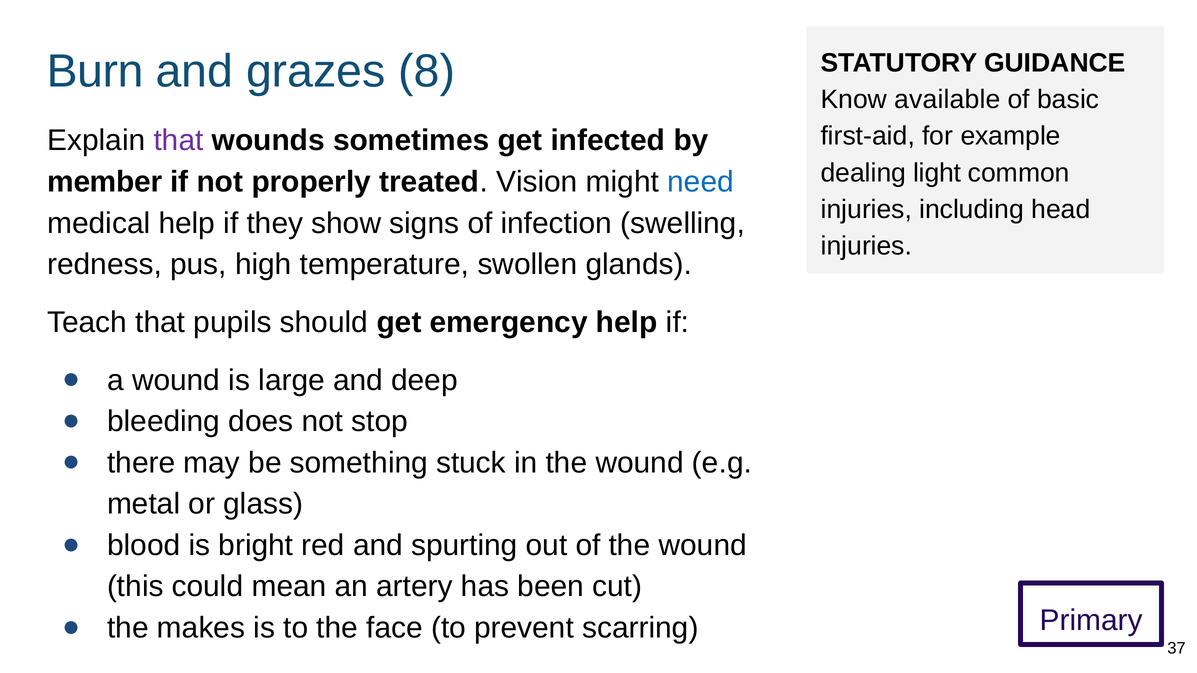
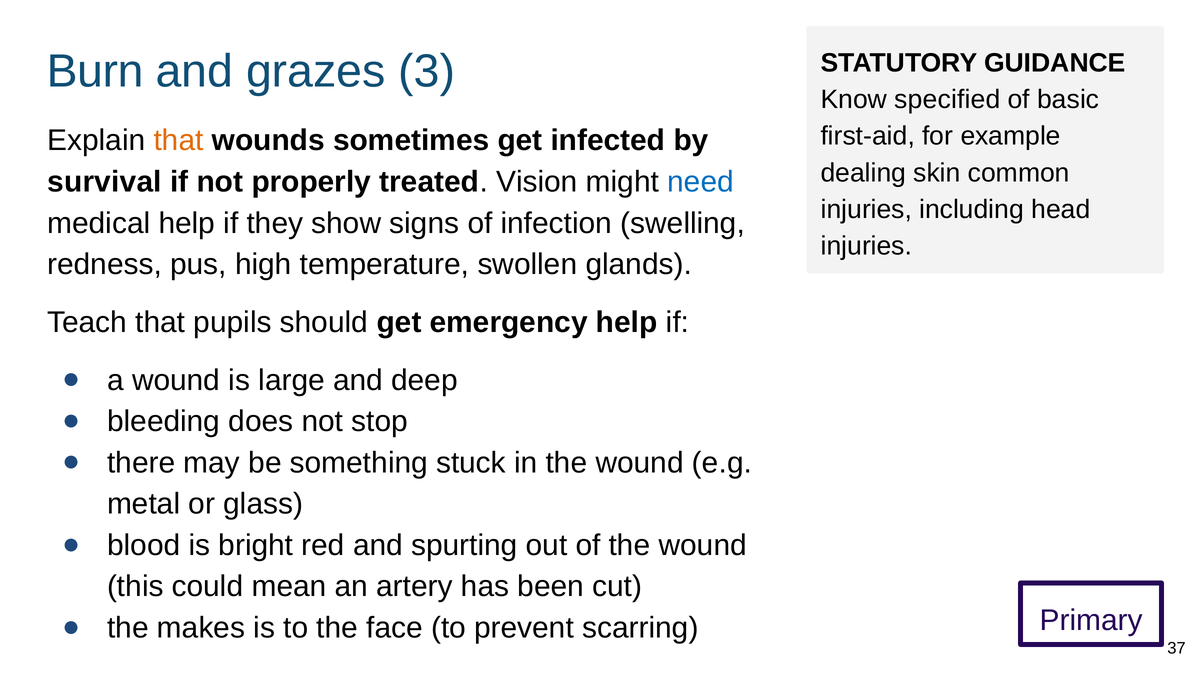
8: 8 -> 3 (427, 71)
available: available -> specified (947, 100)
that colour: purple -> orange (178, 141)
light: light -> skin (937, 173)
member: member -> survival (104, 182)
